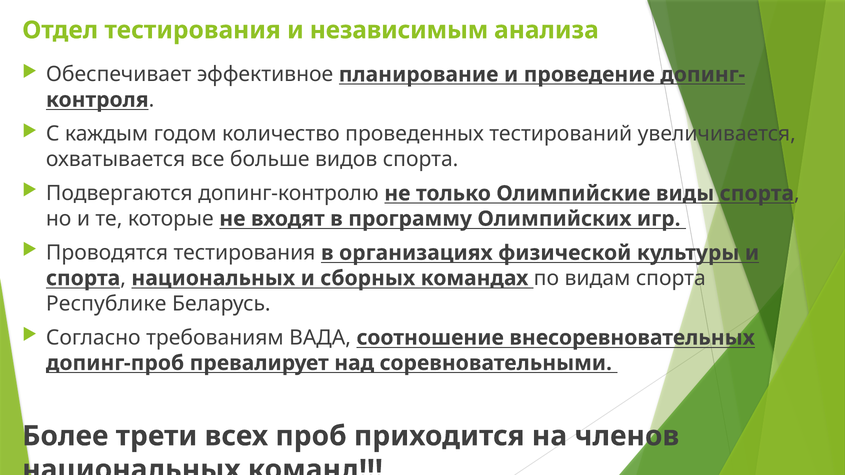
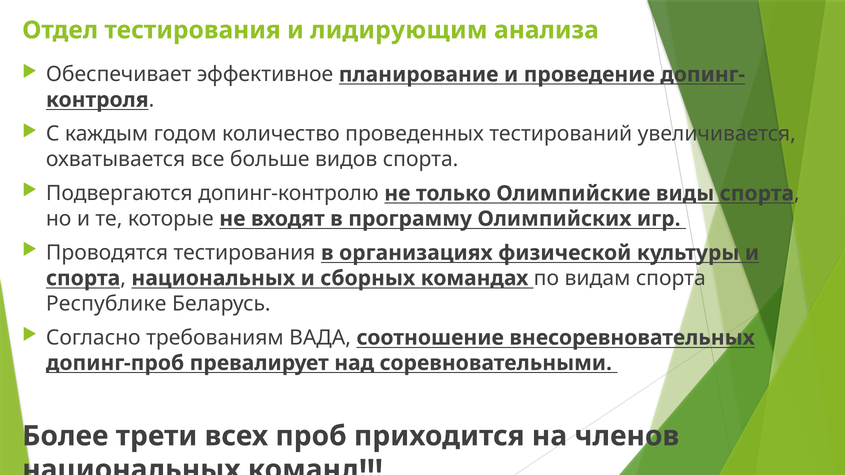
независимым: независимым -> лидирующим (399, 30)
